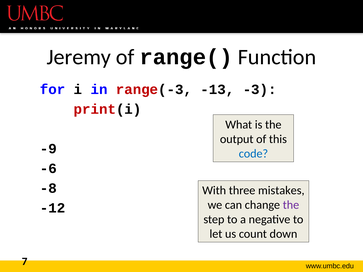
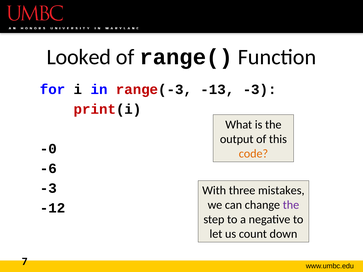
Jeremy: Jeremy -> Looked (79, 57)
-9: -9 -> -0 (48, 149)
code colour: blue -> orange (253, 154)
-8: -8 -> -3 (48, 188)
